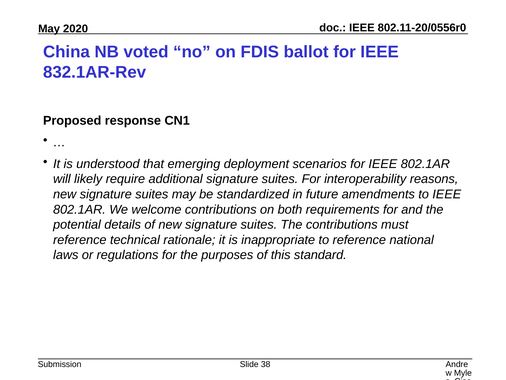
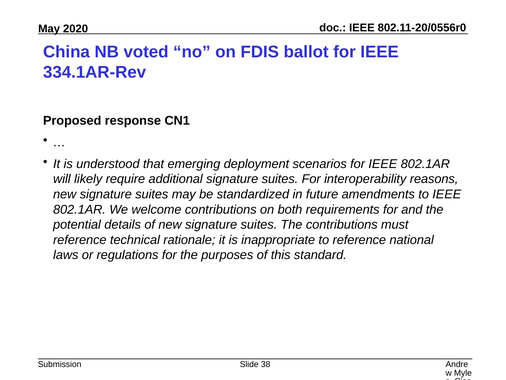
832.1AR-Rev: 832.1AR-Rev -> 334.1AR-Rev (95, 72)
